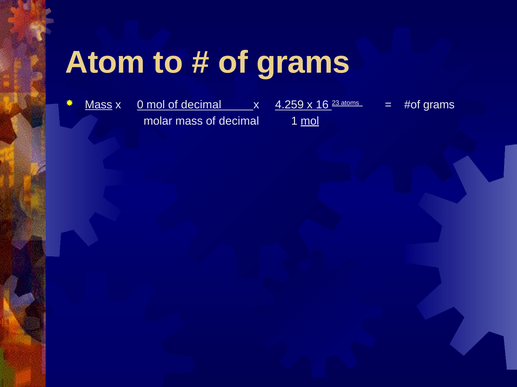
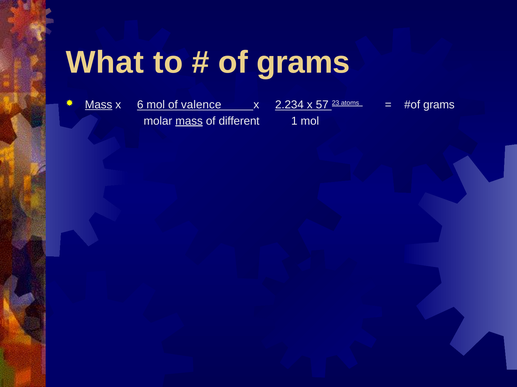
Atom: Atom -> What (105, 63)
0: 0 -> 6 (140, 105)
mol of decimal: decimal -> valence (201, 105)
4.259: 4.259 -> 2.234 (289, 105)
16: 16 -> 57 (322, 105)
mass underline: none -> present (189, 121)
decimal: decimal -> different (239, 121)
mol underline: present -> none (310, 121)
